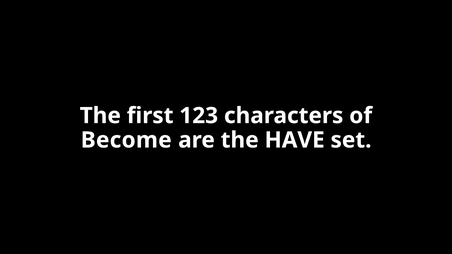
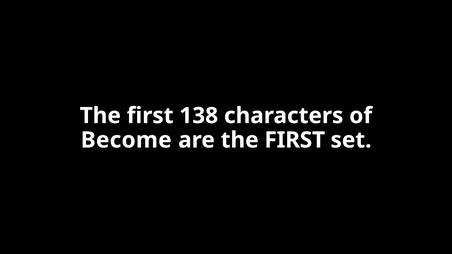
123: 123 -> 138 (199, 116)
are the HAVE: HAVE -> FIRST (295, 140)
